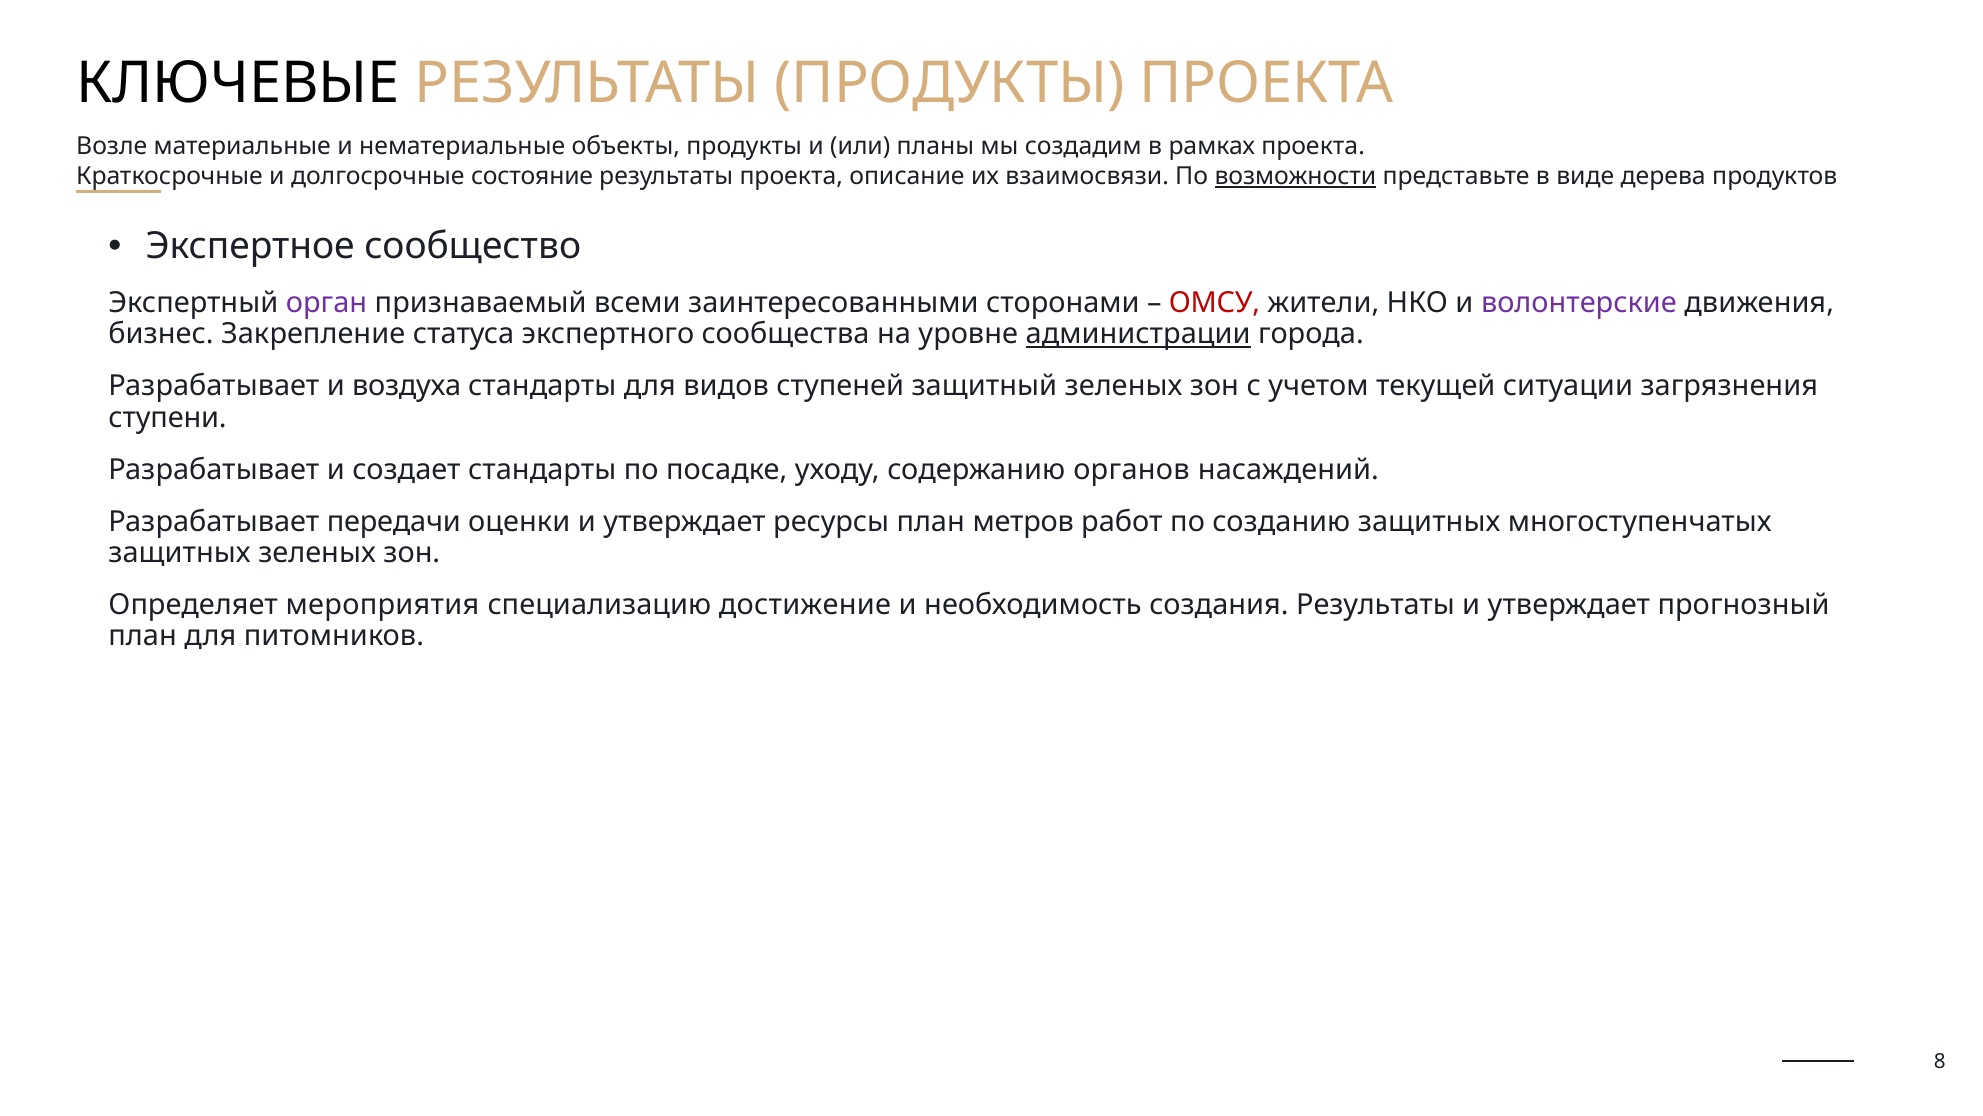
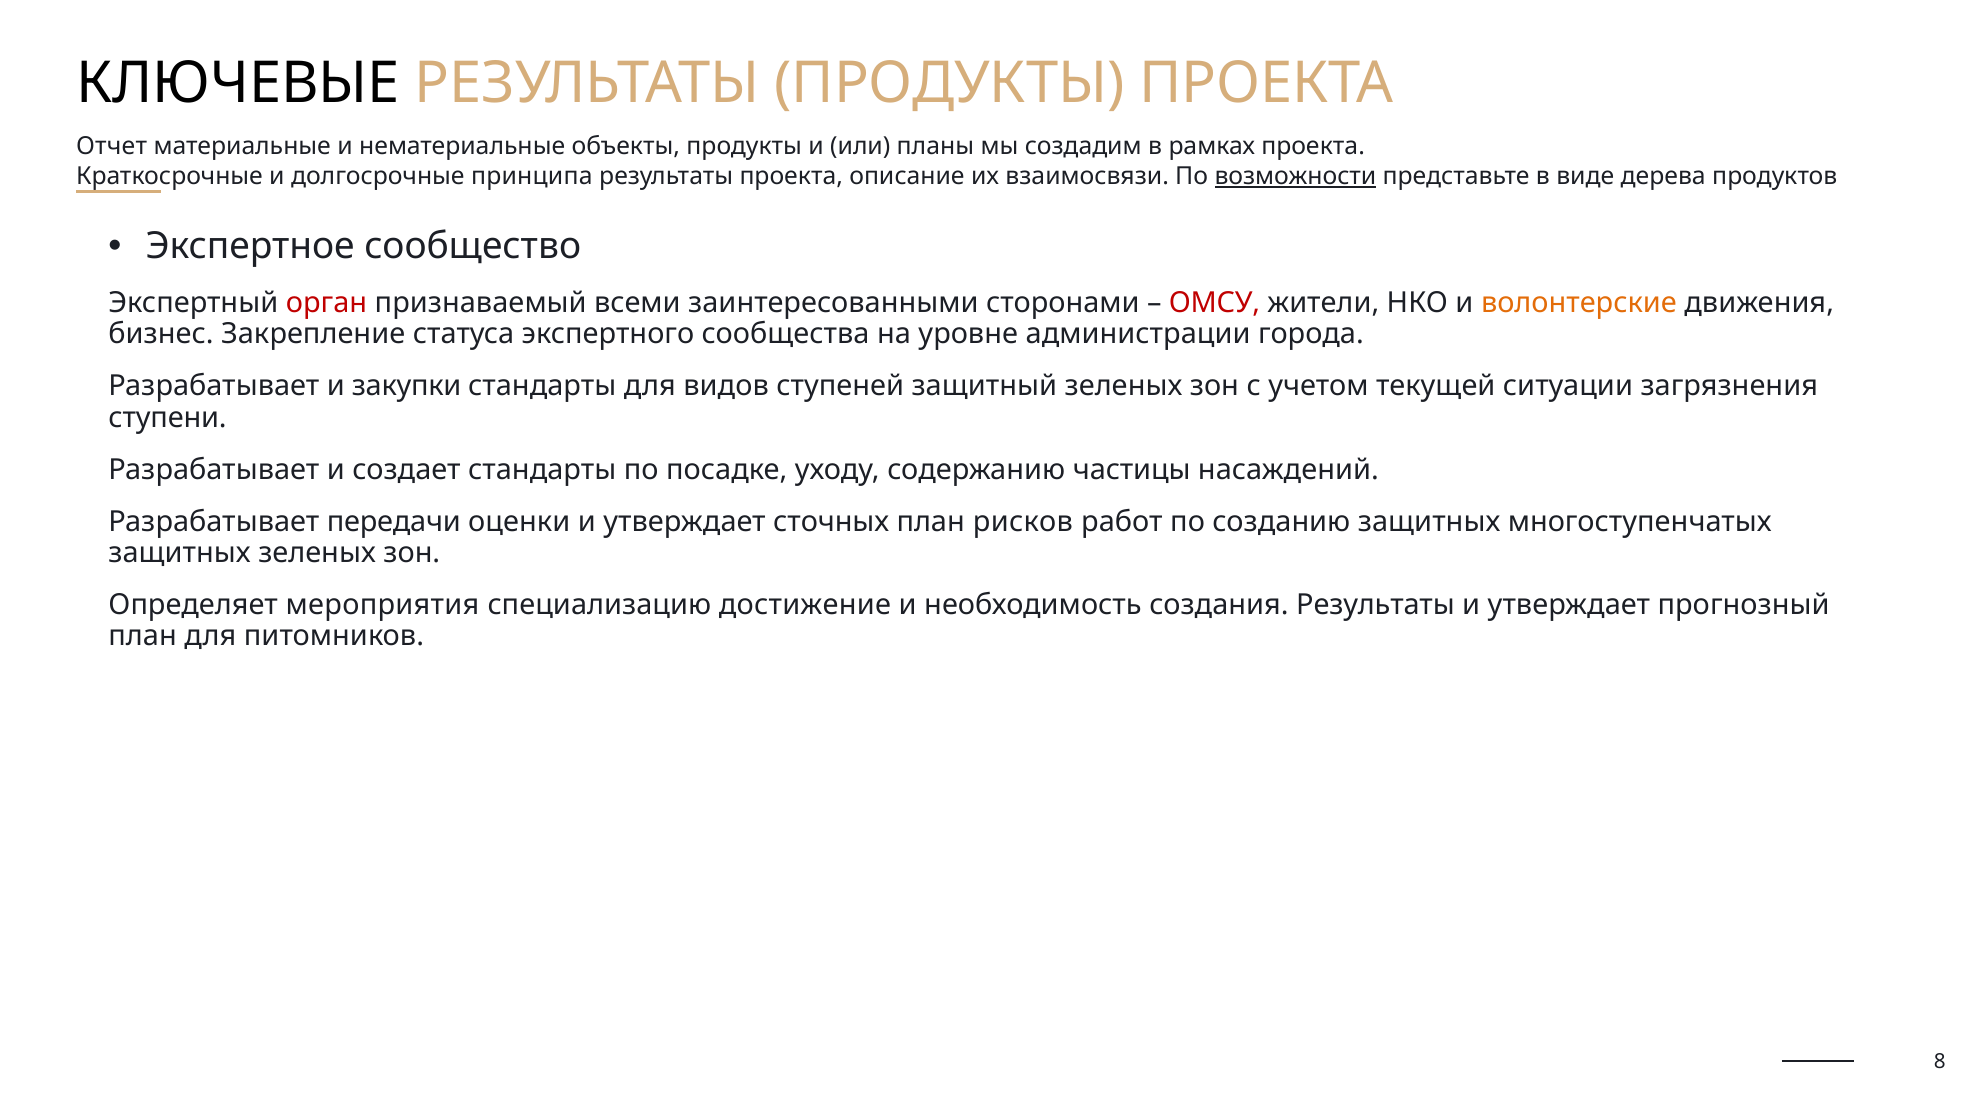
Возле: Возле -> Отчет (112, 146)
состояние: состояние -> принципа (532, 176)
орган colour: purple -> red (327, 303)
волонтерские colour: purple -> orange (1579, 303)
администрации underline: present -> none (1138, 334)
воздуха: воздуха -> закупки (407, 386)
органов: органов -> частицы (1132, 469)
ресурсы: ресурсы -> сточных (831, 521)
метров: метров -> рисков (1023, 521)
